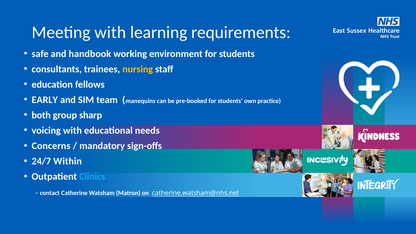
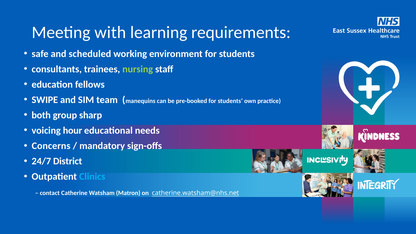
handbook: handbook -> scheduled (90, 54)
nursing colour: yellow -> light green (138, 69)
EARLY: EARLY -> SWIPE (45, 100)
voicing with: with -> hour (73, 131)
Within: Within -> District (68, 161)
